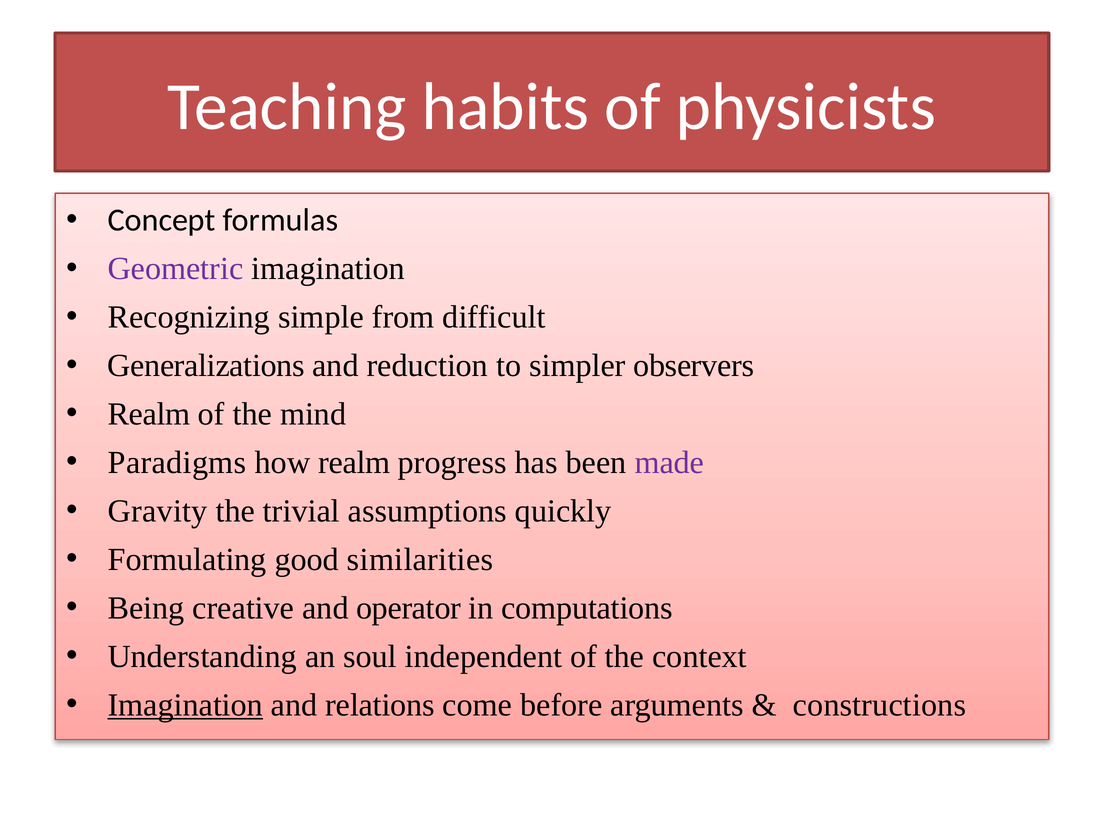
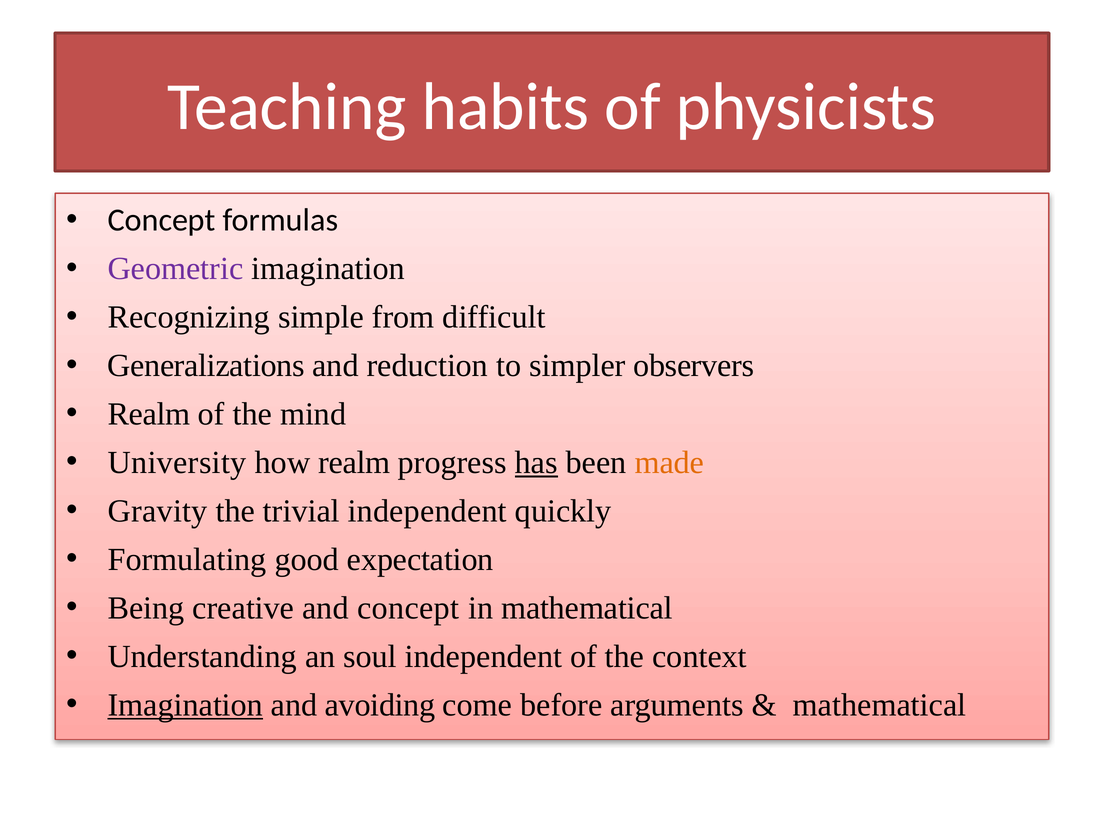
Paradigms: Paradigms -> University (177, 463)
has underline: none -> present (536, 463)
made colour: purple -> orange (669, 463)
trivial assumptions: assumptions -> independent (427, 511)
similarities: similarities -> expectation (420, 560)
and operator: operator -> concept (408, 608)
in computations: computations -> mathematical (587, 608)
relations: relations -> avoiding (380, 705)
constructions: constructions -> mathematical (880, 705)
